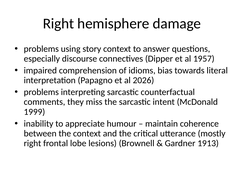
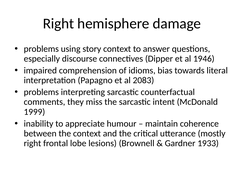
1957: 1957 -> 1946 (204, 59)
2026: 2026 -> 2083 (143, 80)
1913: 1913 -> 1933 (208, 143)
